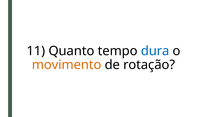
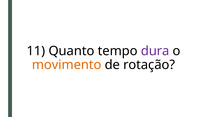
dura colour: blue -> purple (155, 51)
